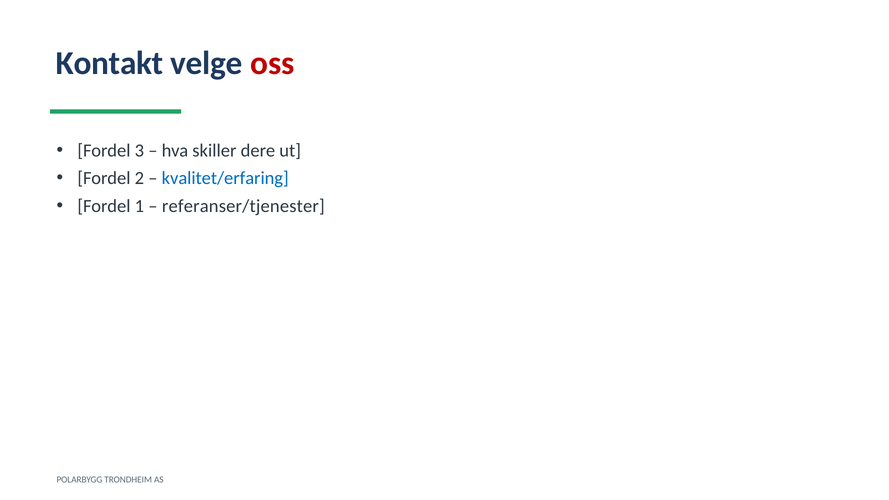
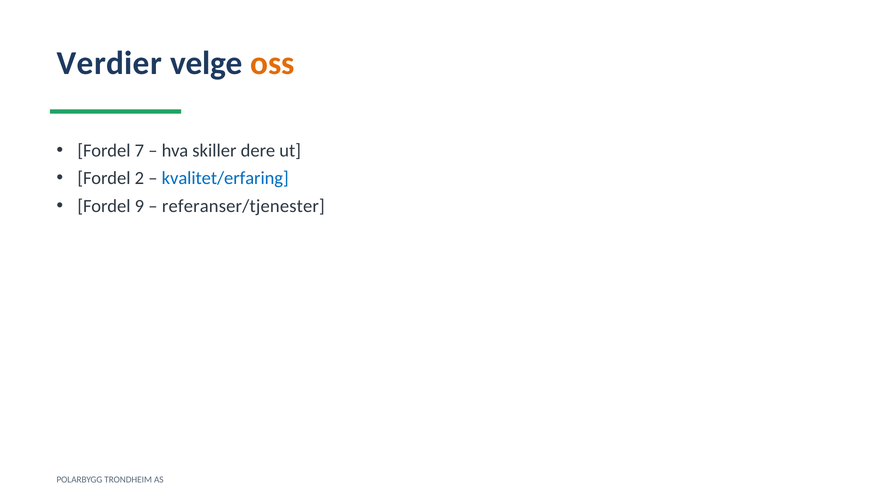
Kontakt: Kontakt -> Verdier (109, 63)
oss colour: red -> orange (272, 63)
3: 3 -> 7 (139, 151)
1: 1 -> 9 (139, 206)
